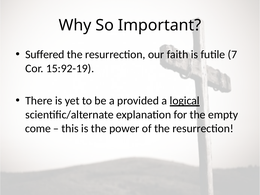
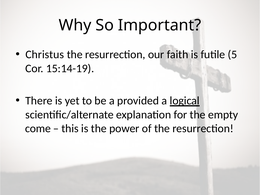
Suffered: Suffered -> Christus (45, 55)
7: 7 -> 5 (232, 55)
15:92-19: 15:92-19 -> 15:14-19 (70, 68)
